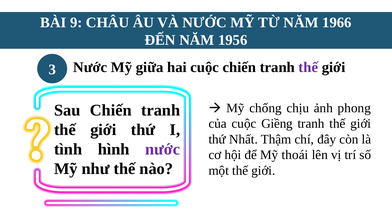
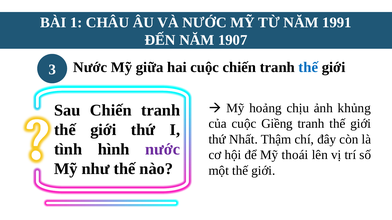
9: 9 -> 1 (76, 23)
1966: 1966 -> 1991 (337, 23)
1956: 1956 -> 1907 (233, 40)
thế colour: purple -> blue (308, 67)
chống: chống -> hoảng (266, 108)
phong: phong -> khủng (354, 108)
